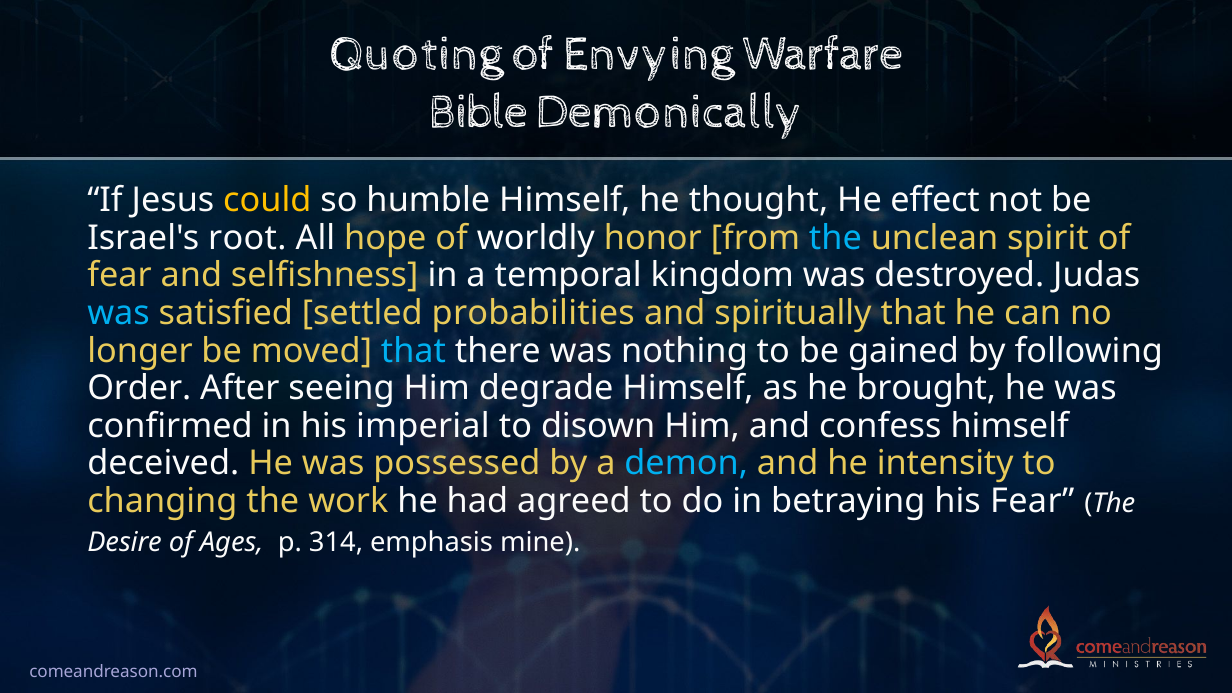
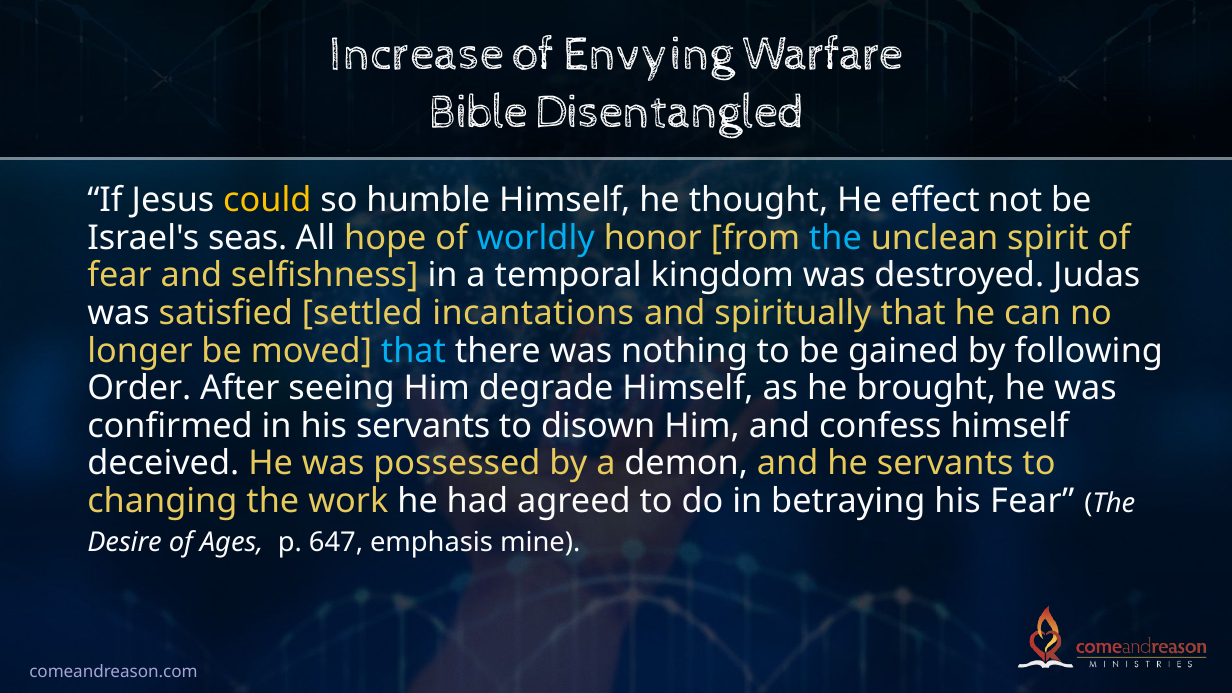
Quoting: Quoting -> Increase (417, 54)
Demonically: Demonically -> Disentangled (670, 112)
root: root -> seas (248, 238)
worldly colour: white -> light blue (536, 238)
was colour: light blue -> white (119, 313)
probabilities: probabilities -> incantations (533, 313)
his imperial: imperial -> servants (423, 426)
demon colour: light blue -> white (686, 464)
he intensity: intensity -> servants (945, 464)
314: 314 -> 647 (336, 543)
